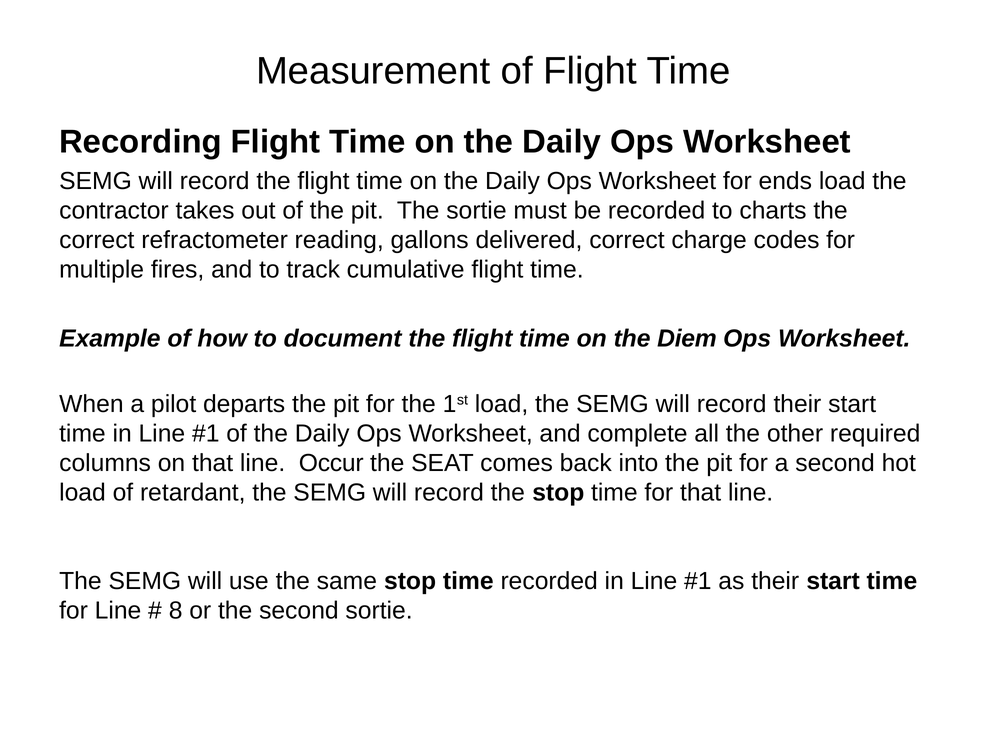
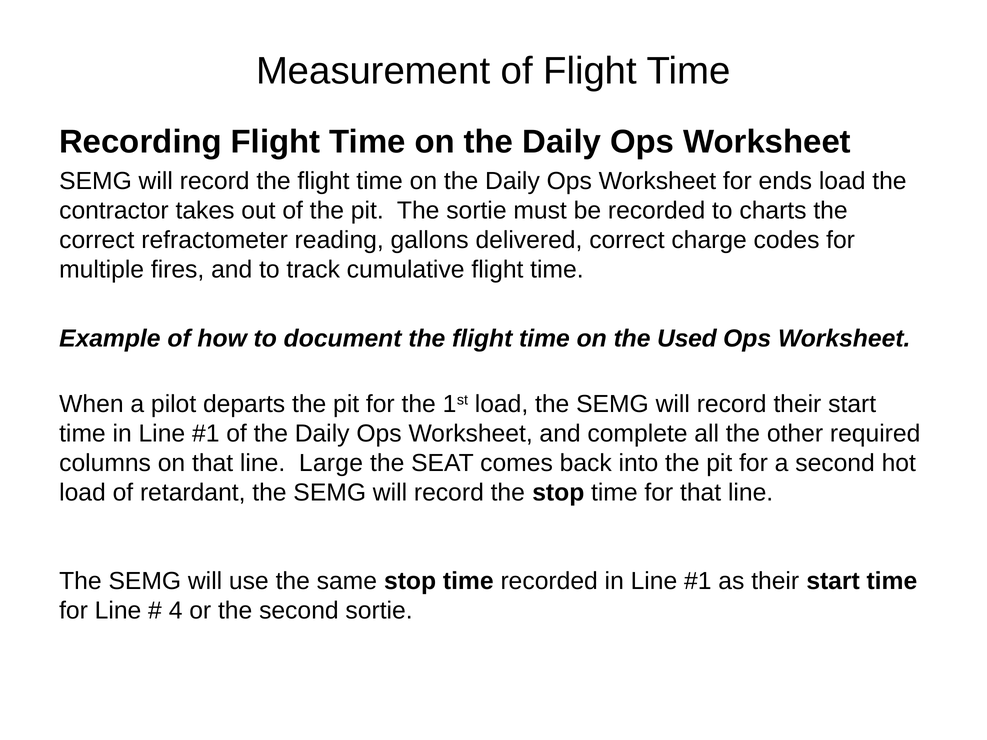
Diem: Diem -> Used (687, 339)
Occur: Occur -> Large (331, 463)
8: 8 -> 4 (176, 611)
